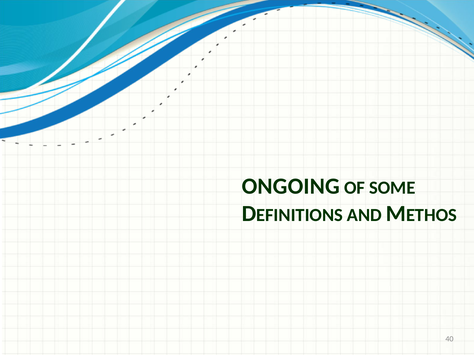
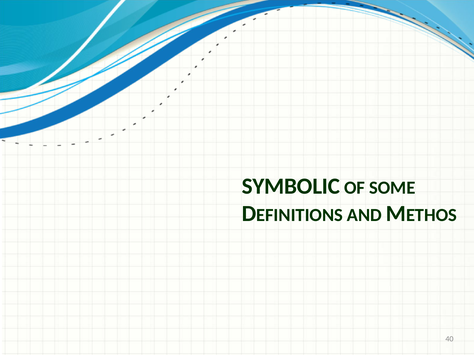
ONGOING: ONGOING -> SYMBOLIC (291, 186)
